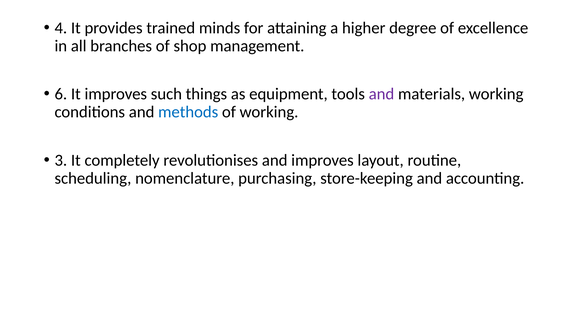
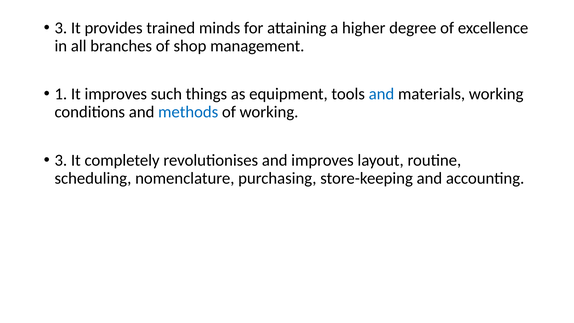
4: 4 -> 3 (61, 28)
6: 6 -> 1 (61, 94)
and colour: purple -> blue (381, 94)
